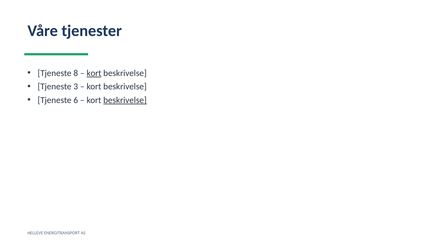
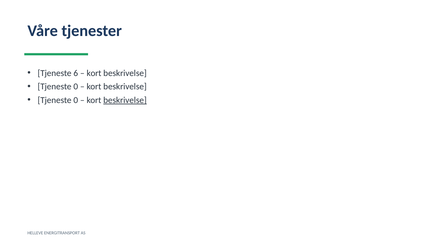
8: 8 -> 6 (76, 73)
kort underline: present -> none (94, 73)
3: 3 -> 0 (76, 87)
6: 6 -> 0 (76, 100)
